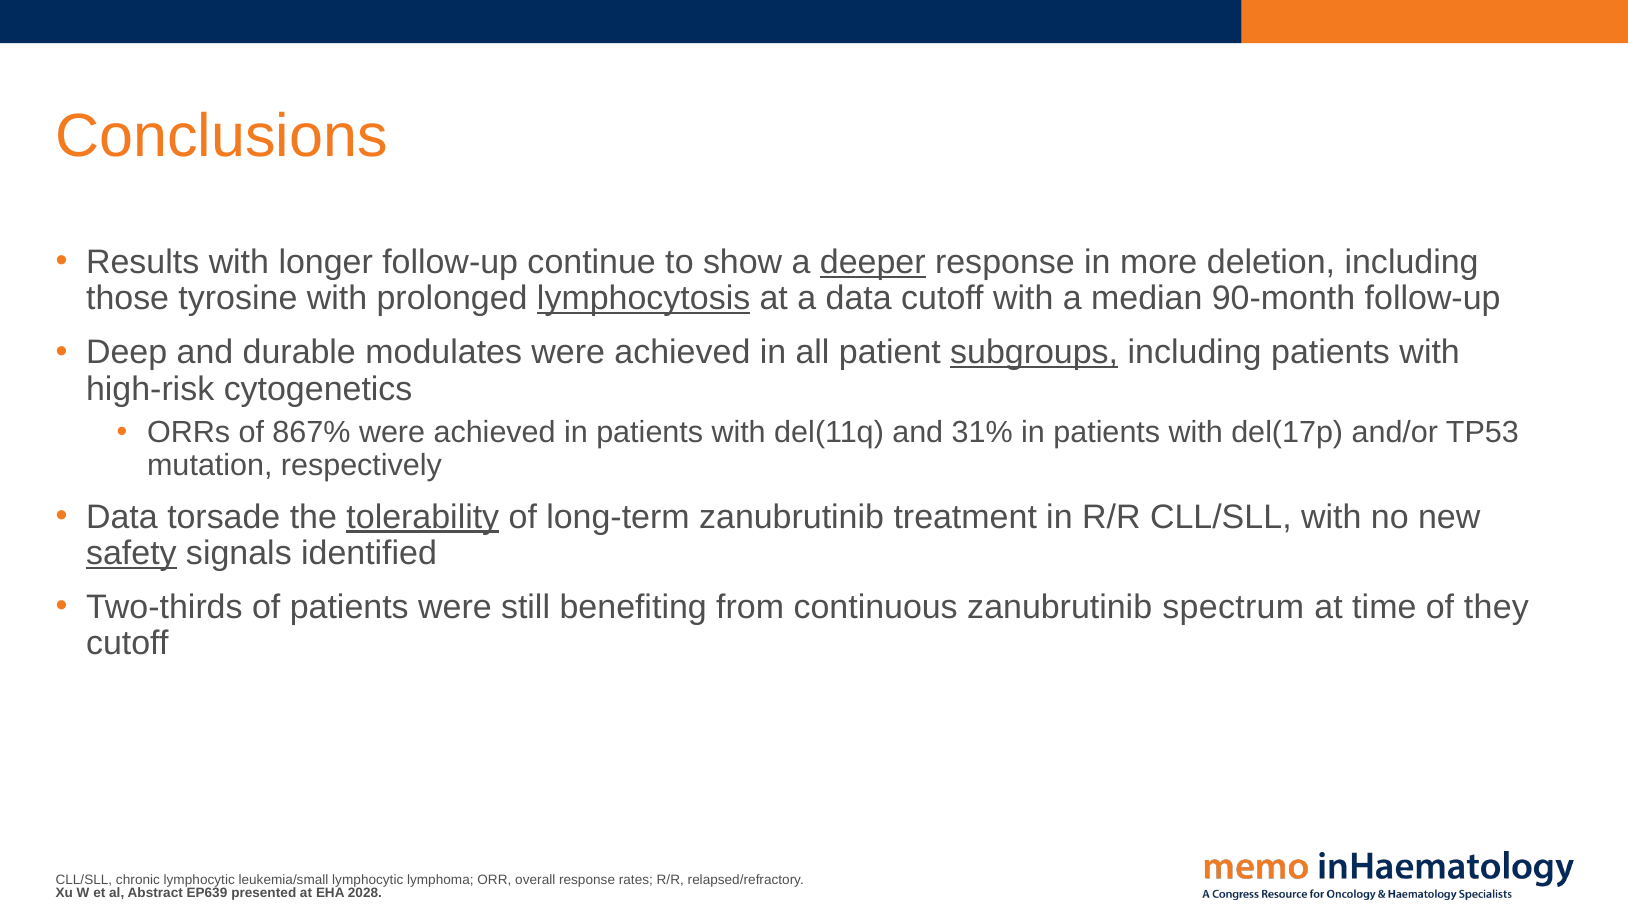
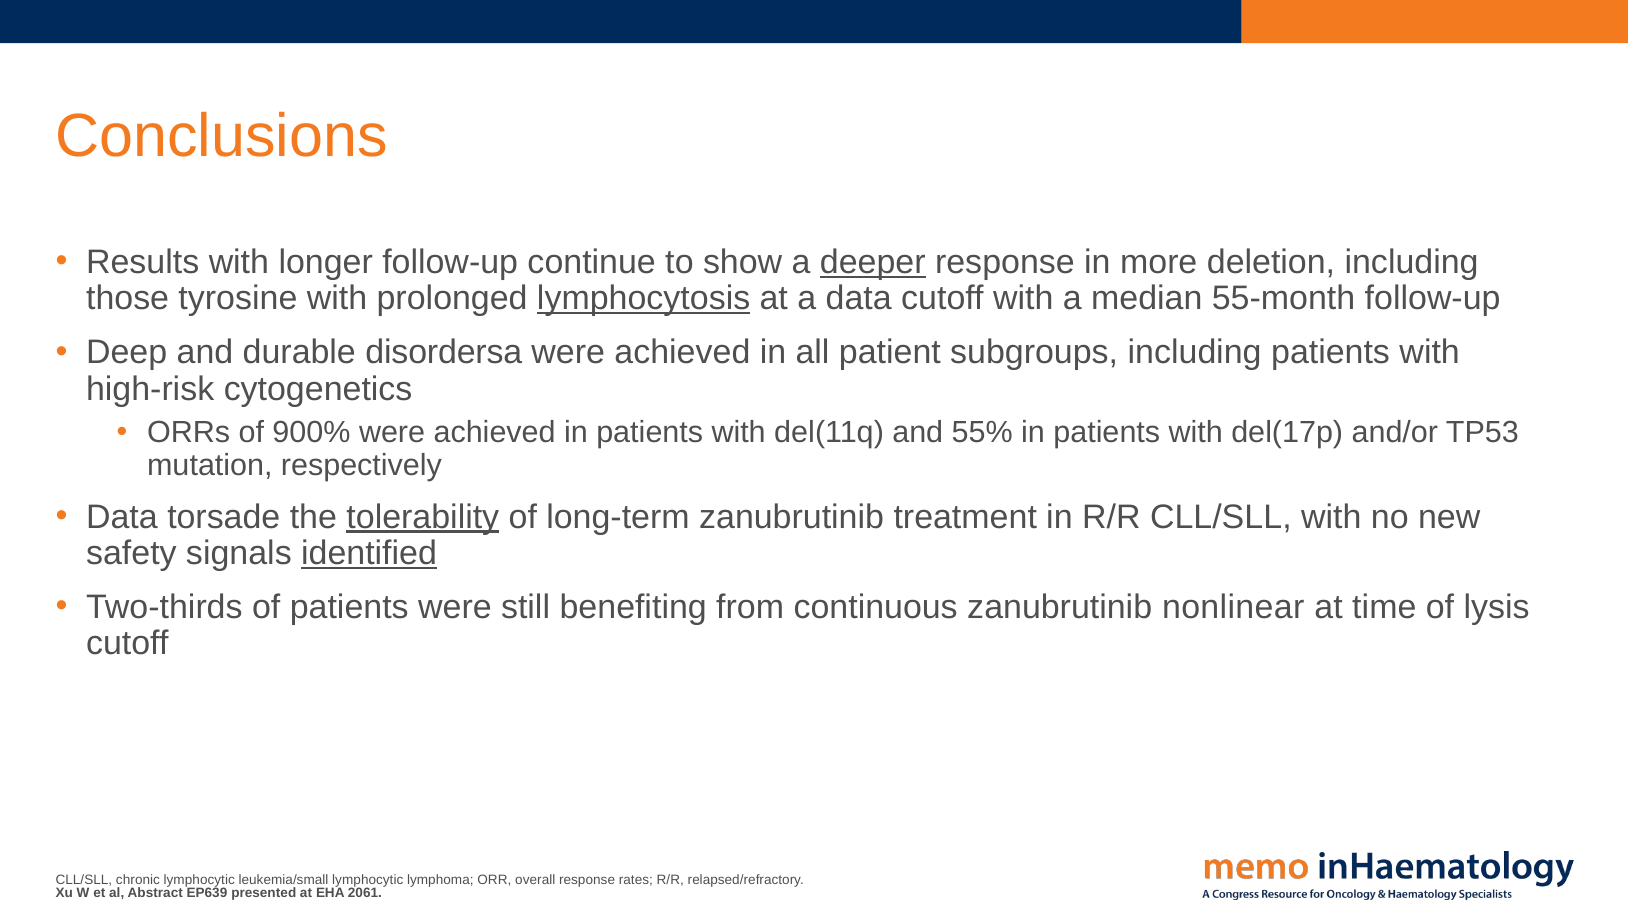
90-month: 90-month -> 55-month (1284, 299)
modulates: modulates -> disordersa (444, 352)
subgroups underline: present -> none (1034, 352)
867%: 867% -> 900% (312, 432)
31%: 31% -> 55% (982, 432)
safety underline: present -> none (131, 553)
identified underline: none -> present (369, 553)
spectrum: spectrum -> nonlinear (1233, 607)
they: they -> lysis (1497, 607)
2028: 2028 -> 2061 (365, 893)
